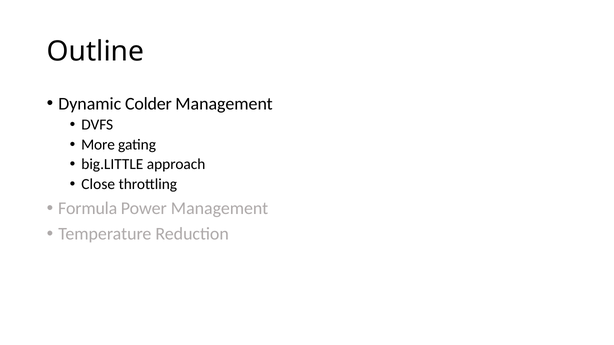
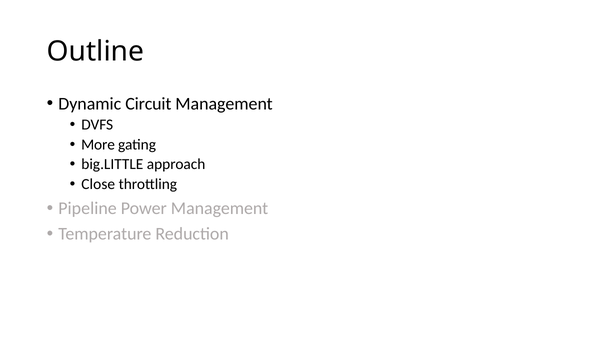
Colder: Colder -> Circuit (148, 104)
Formula: Formula -> Pipeline (88, 209)
